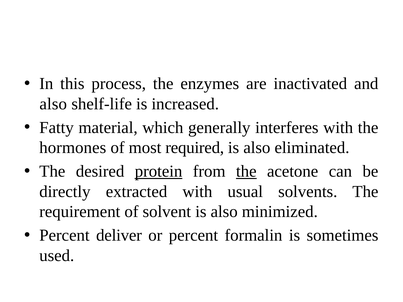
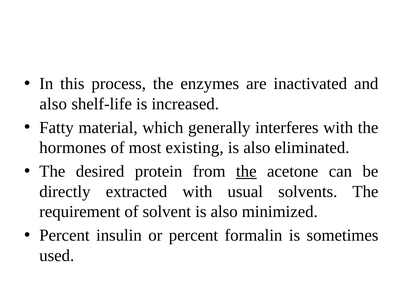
required: required -> existing (195, 148)
protein underline: present -> none (159, 172)
deliver: deliver -> insulin (119, 236)
